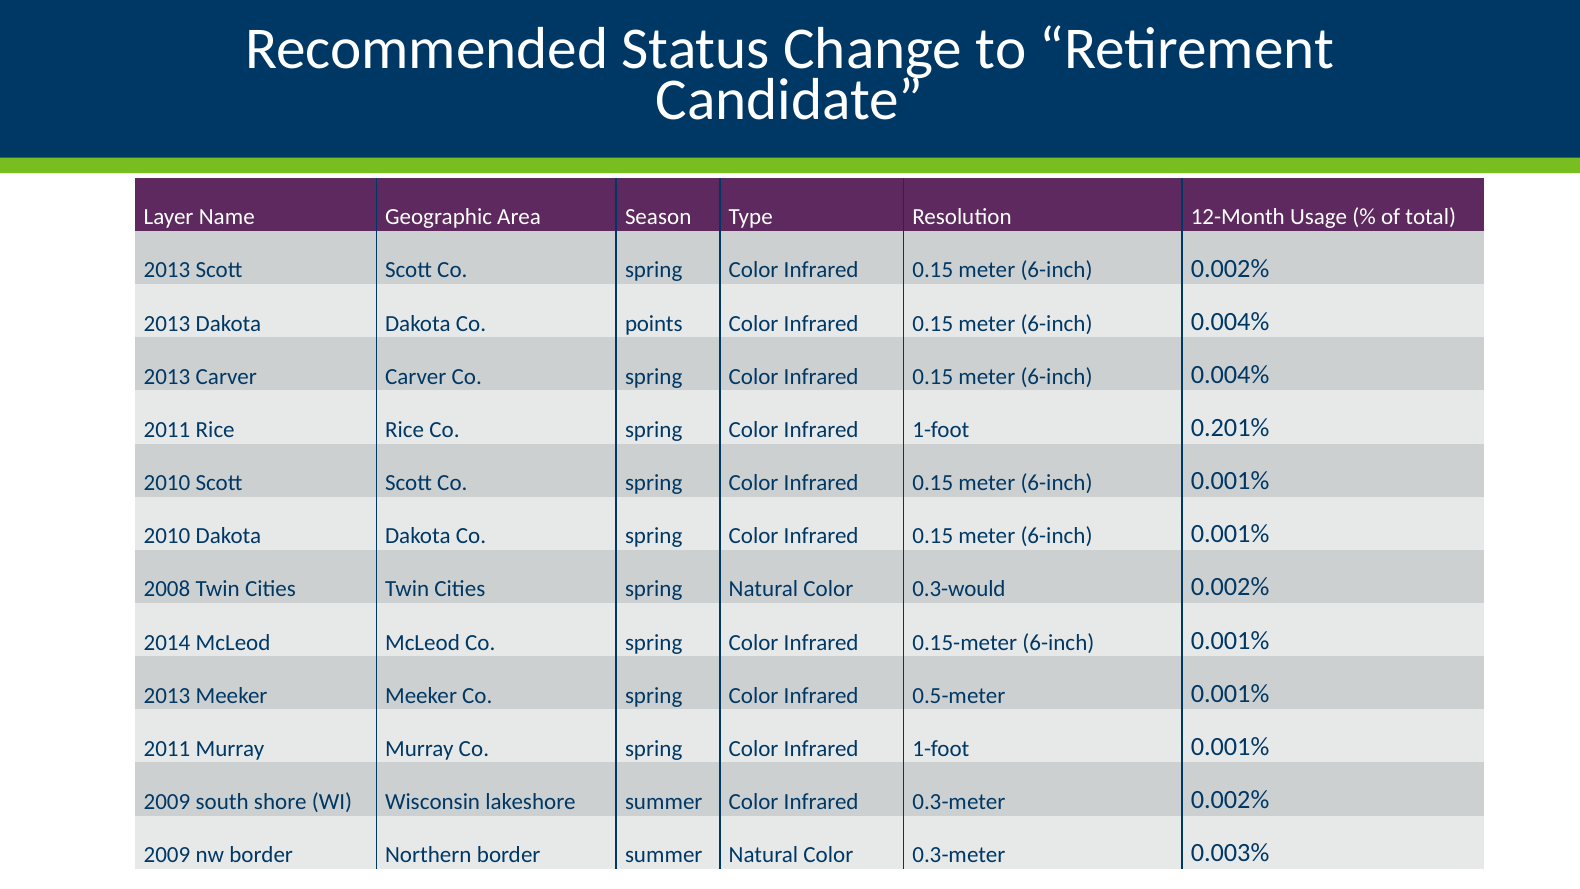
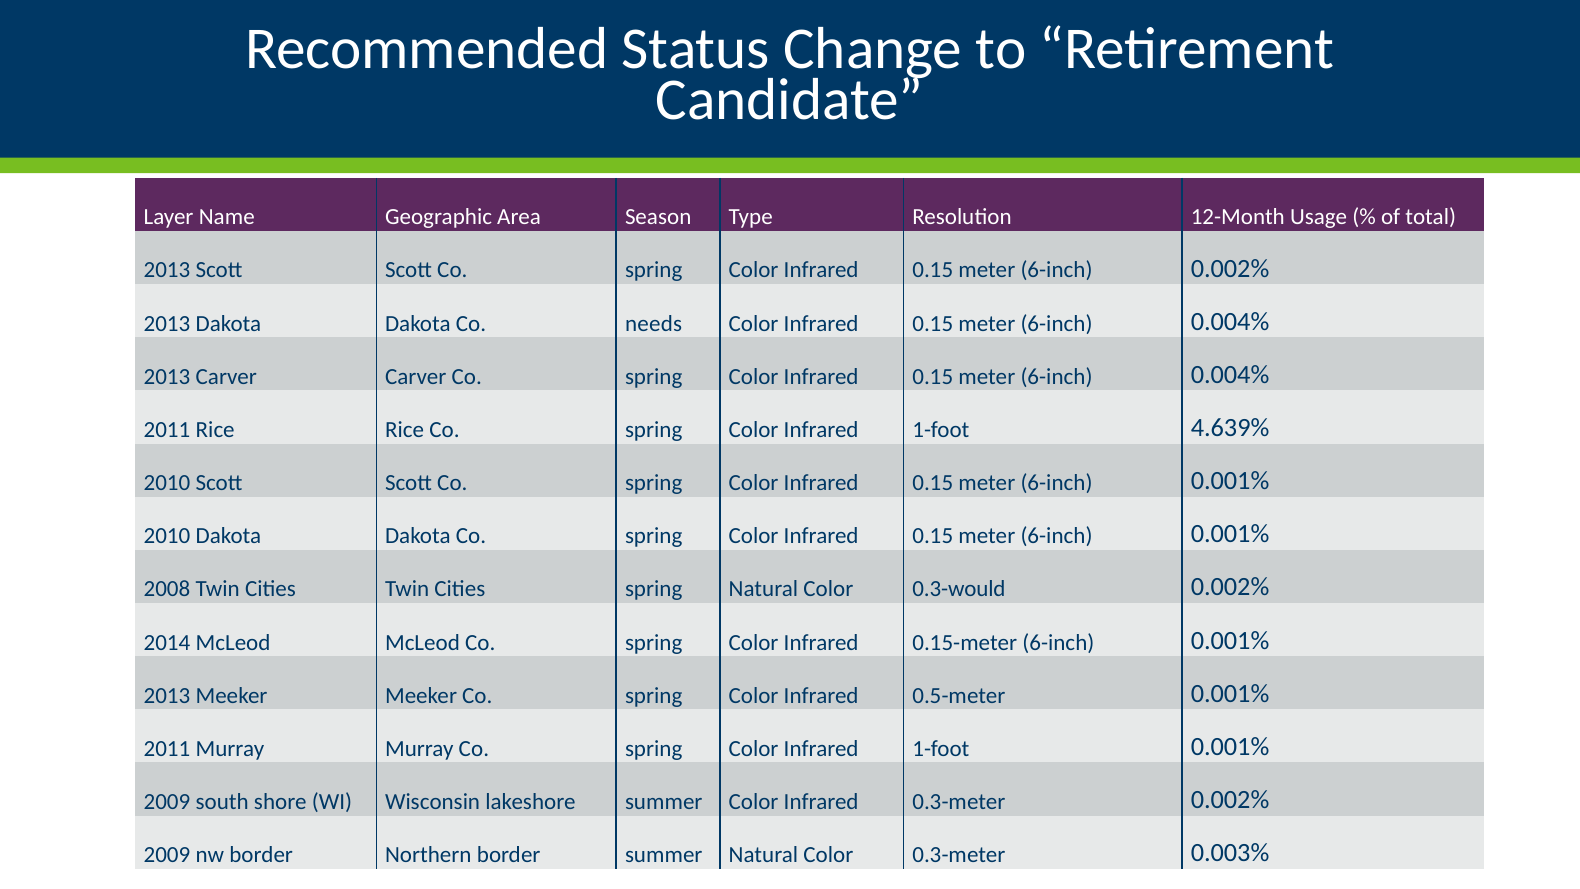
points: points -> needs (654, 323)
0.201%: 0.201% -> 4.639% (1230, 428)
